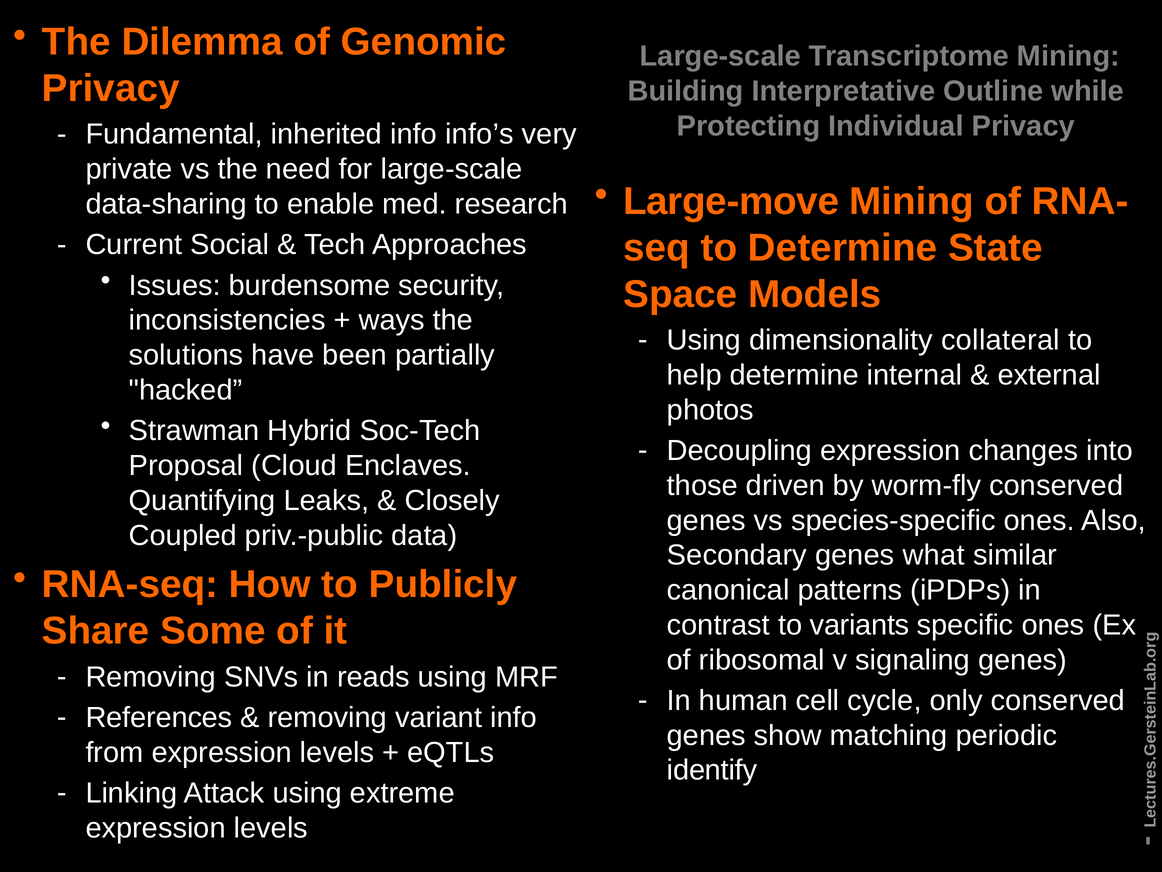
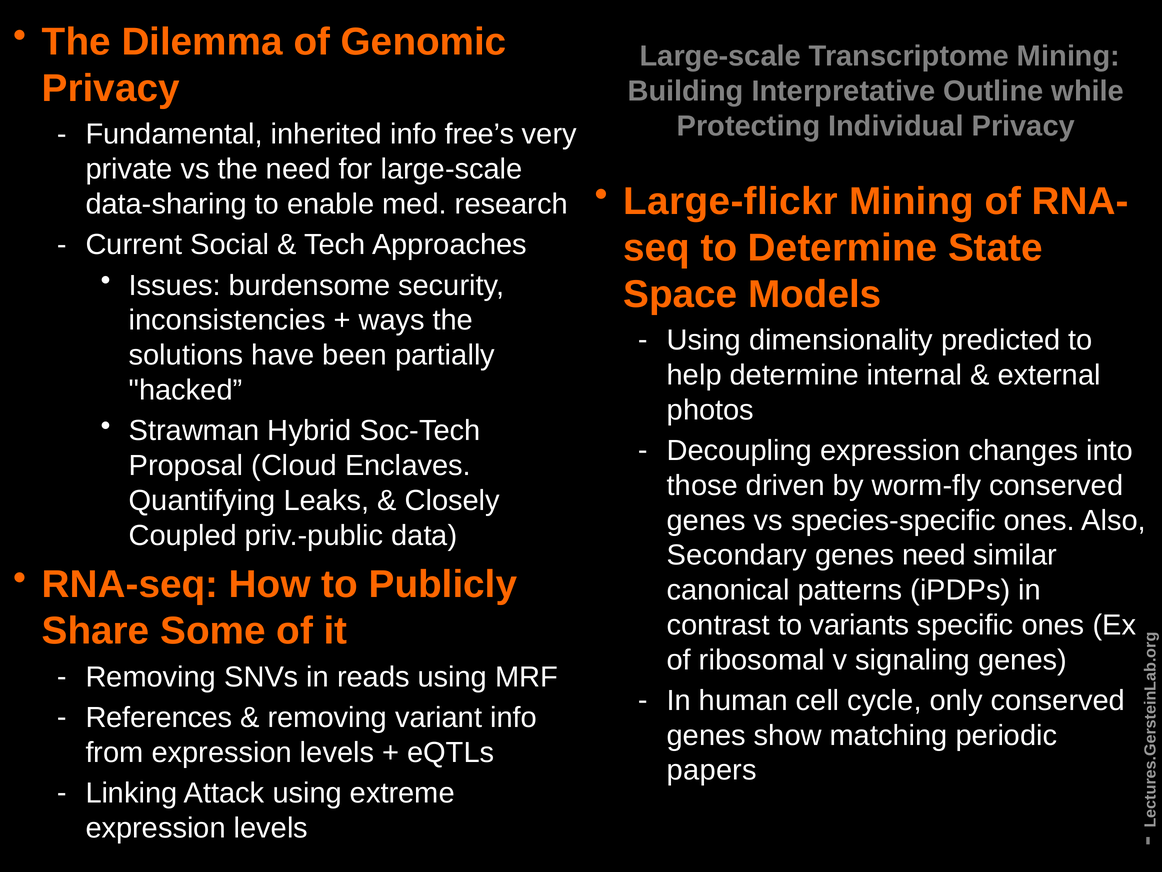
info’s: info’s -> free’s (480, 134)
Large-move: Large-move -> Large-flickr (731, 201)
collateral: collateral -> predicted (1001, 340)
genes what: what -> need (934, 555)
identify: identify -> papers (712, 770)
